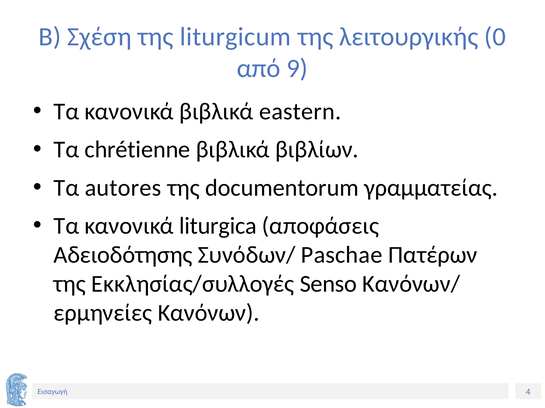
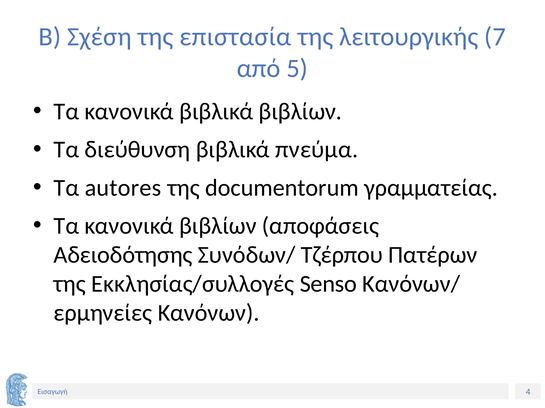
liturgicum: liturgicum -> επιστασία (235, 37)
0: 0 -> 7 (495, 37)
9: 9 -> 5 (297, 69)
βιβλικά eastern: eastern -> βιβλίων (300, 112)
chrétienne: chrétienne -> διεύθυνση (137, 150)
βιβλίων: βιβλίων -> πνεύμα (317, 150)
κανονικά liturgica: liturgica -> βιβλίων (218, 226)
Paschae: Paschae -> Τζέρπου (342, 255)
